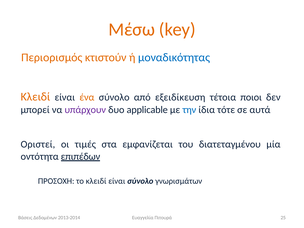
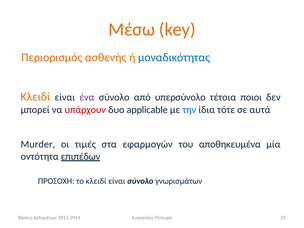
κτιστούν: κτιστούν -> ασθενής (106, 58)
ένα colour: orange -> purple (87, 97)
εξειδίκευση: εξειδίκευση -> υπερσύνολο (180, 97)
υπάρχουν colour: purple -> red (85, 110)
Οριστεί: Οριστεί -> Murder (38, 144)
εμφανίζεται: εμφανίζεται -> εφαρμογών (148, 144)
διατεταγμένου: διατεταγμένου -> αποθηκευμένα (230, 144)
